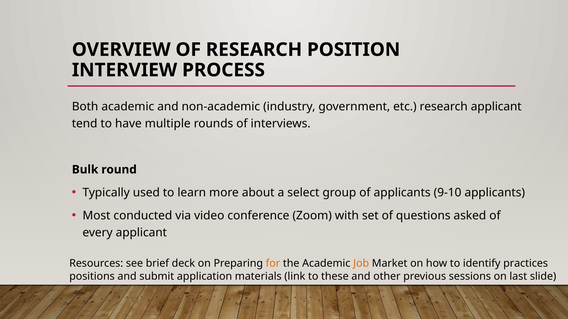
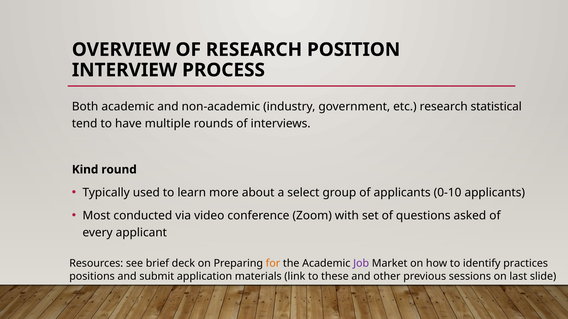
research applicant: applicant -> statistical (496, 107)
Bulk: Bulk -> Kind (85, 170)
9-10: 9-10 -> 0-10 (448, 193)
Job colour: orange -> purple (361, 264)
